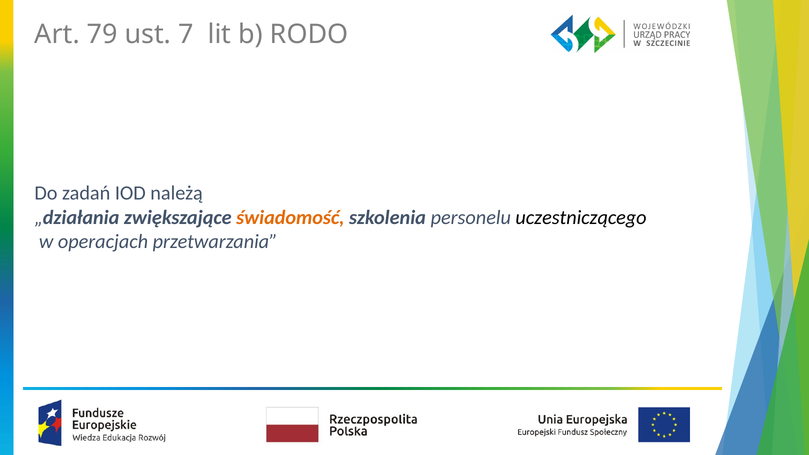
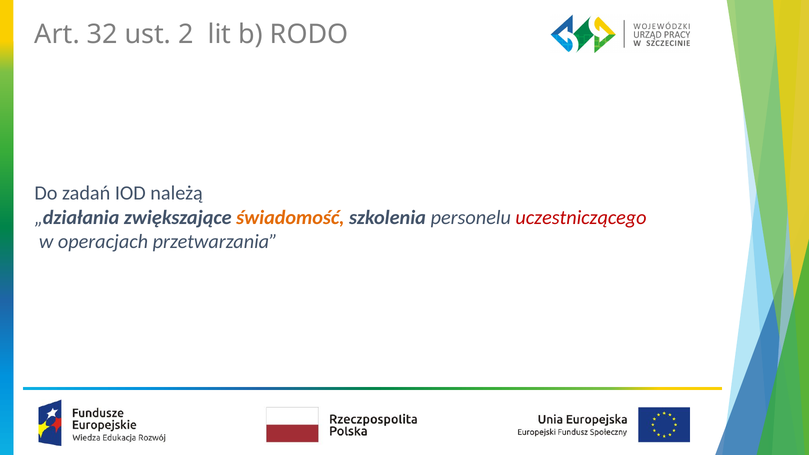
79: 79 -> 32 (102, 34)
7: 7 -> 2 (186, 34)
uczestniczącego colour: black -> red (581, 217)
